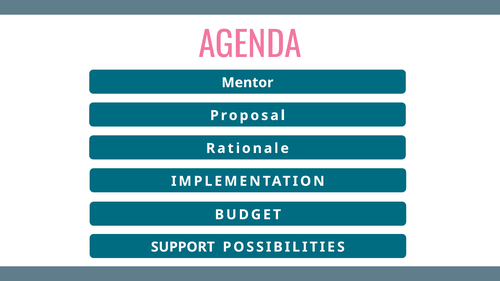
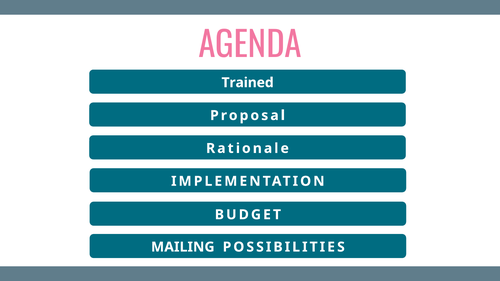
Mentor: Mentor -> Trained (248, 83)
SUPPORT: SUPPORT -> MAILING (183, 247)
